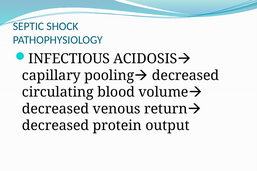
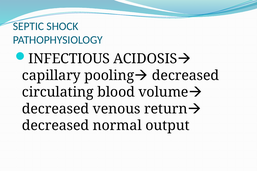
protein: protein -> normal (117, 126)
